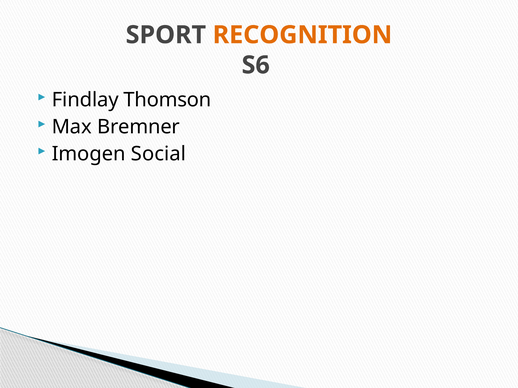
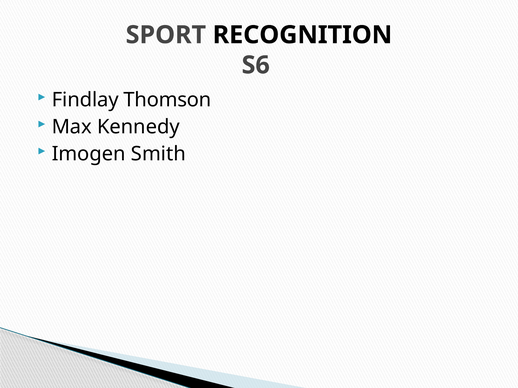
RECOGNITION colour: orange -> black (302, 35)
Bremner: Bremner -> Kennedy (138, 127)
Social: Social -> Smith (159, 154)
